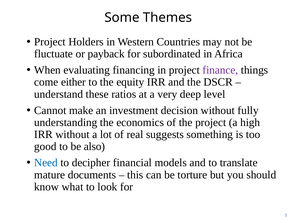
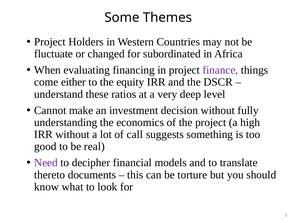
payback: payback -> changed (106, 54)
real: real -> call (135, 134)
also: also -> real (94, 146)
Need colour: blue -> purple (46, 163)
mature: mature -> thereto (50, 175)
